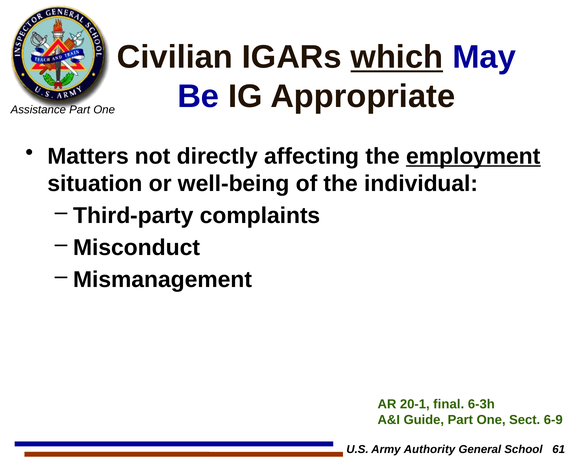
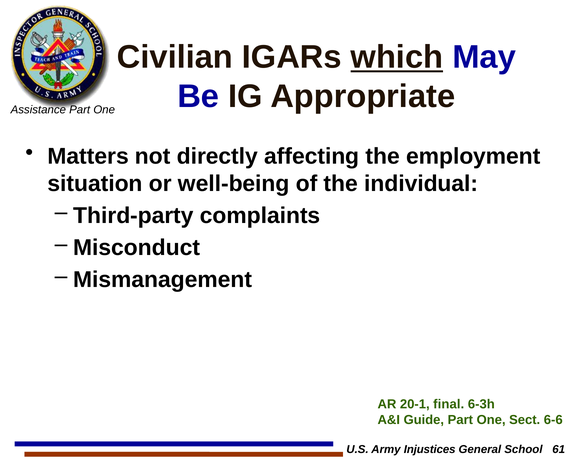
employment underline: present -> none (473, 156)
6-9: 6-9 -> 6-6 (553, 420)
Authority: Authority -> Injustices (430, 450)
